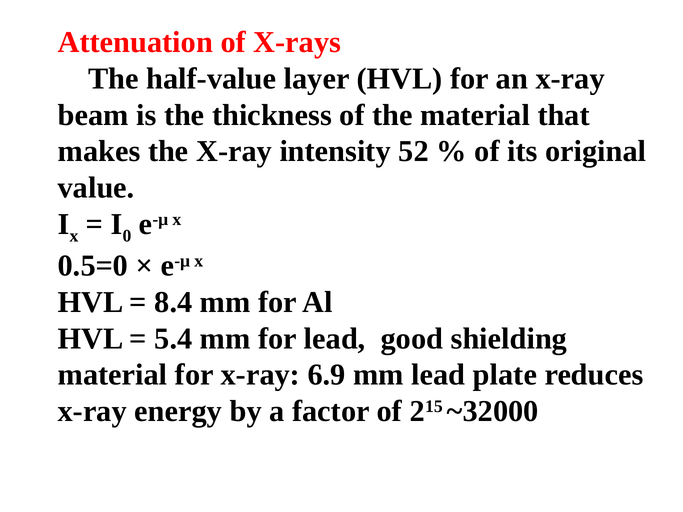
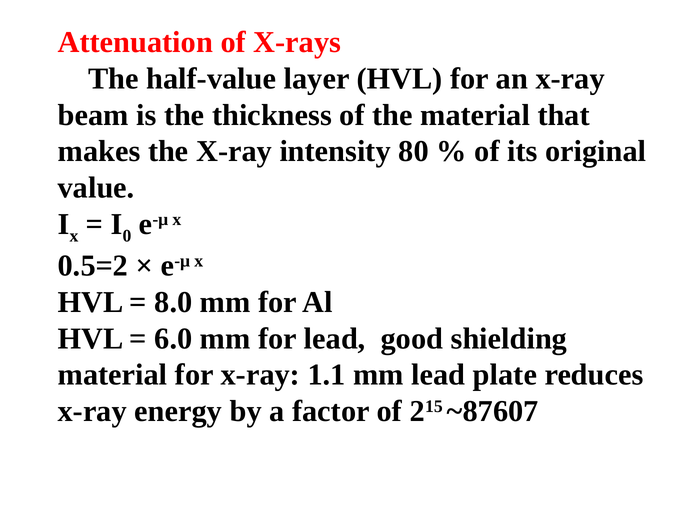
52: 52 -> 80 (414, 152)
0.5=0: 0.5=0 -> 0.5=2 (93, 266)
8.4: 8.4 -> 8.0 (173, 302)
5.4: 5.4 -> 6.0 (173, 339)
6.9: 6.9 -> 1.1 (327, 375)
~32000: ~32000 -> ~87607 (493, 412)
